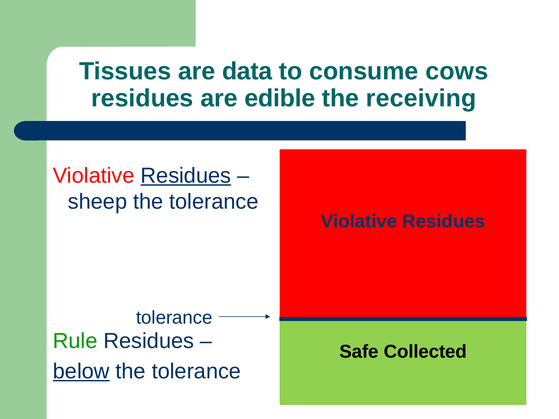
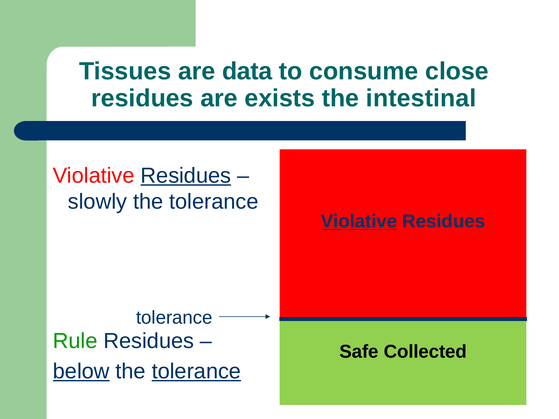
cows: cows -> close (457, 71)
edible: edible -> exists (280, 98)
receiving: receiving -> intestinal (421, 98)
sheep: sheep -> slowly (98, 202)
Violative underline: none -> present (359, 222)
tolerance underline: none -> present (196, 372)
